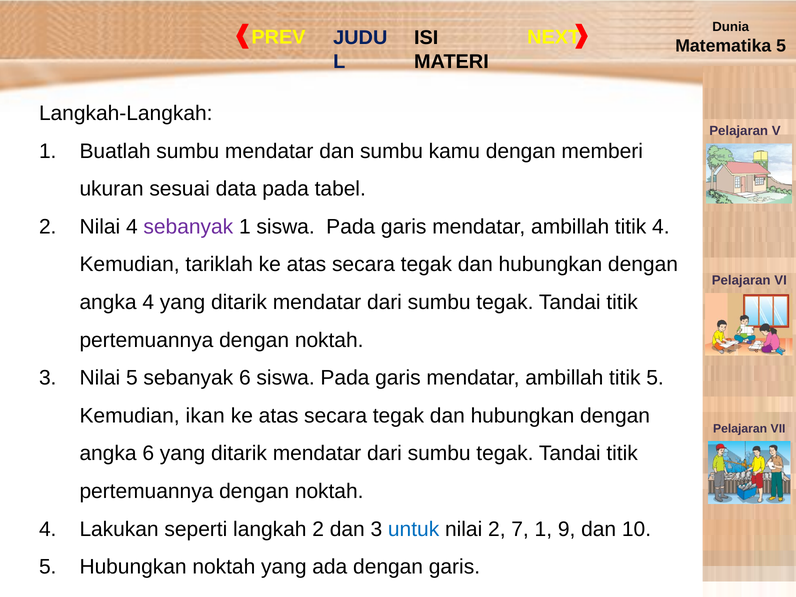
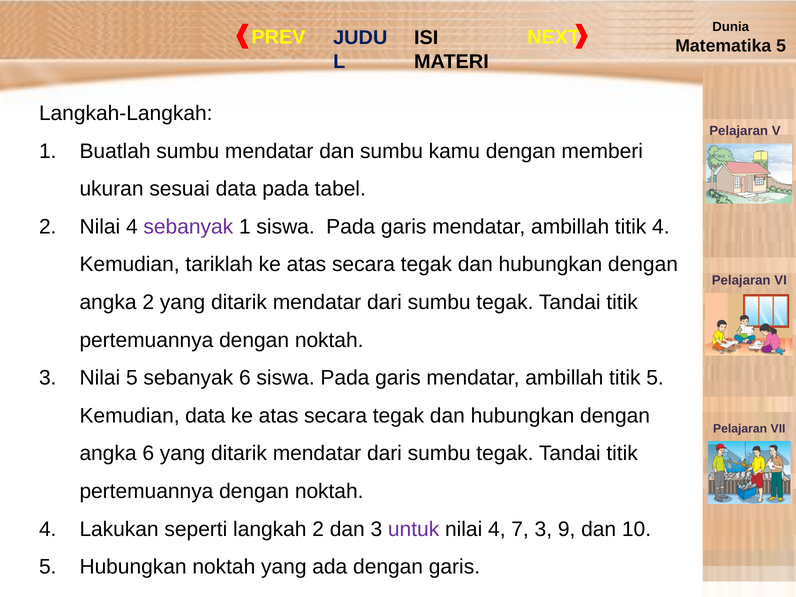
angka 4: 4 -> 2 (148, 302)
Kemudian ikan: ikan -> data (205, 416)
untuk colour: blue -> purple (414, 529)
2: 2 -> 4 (497, 529)
7 1: 1 -> 3 (543, 529)
